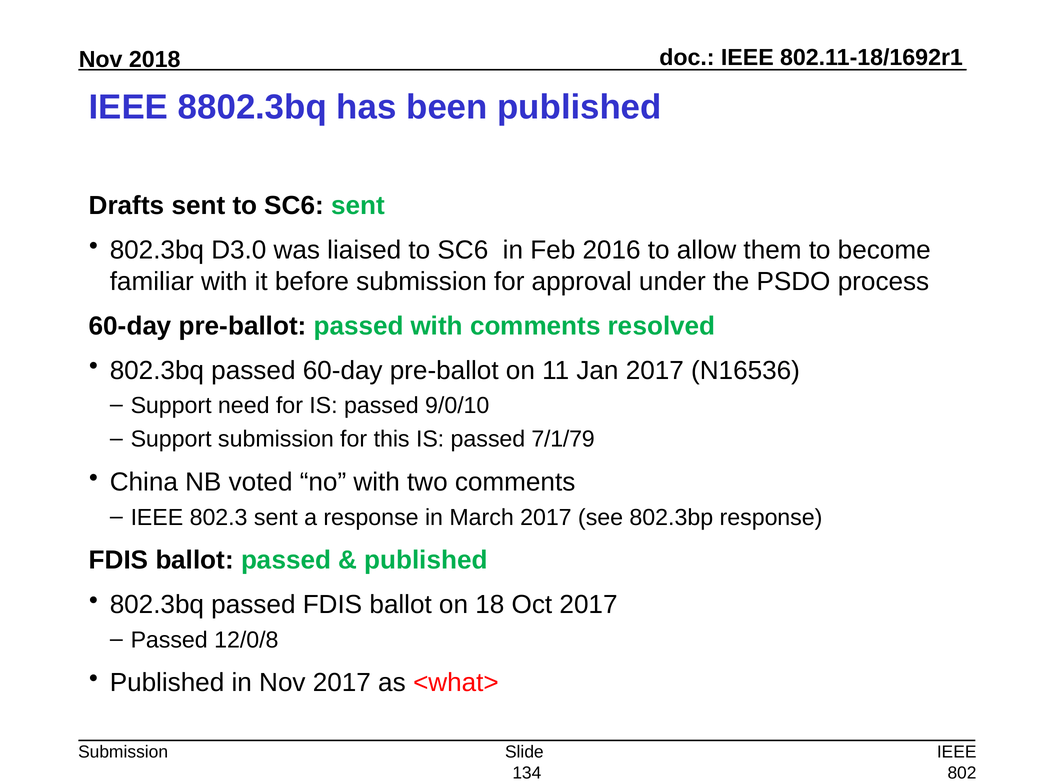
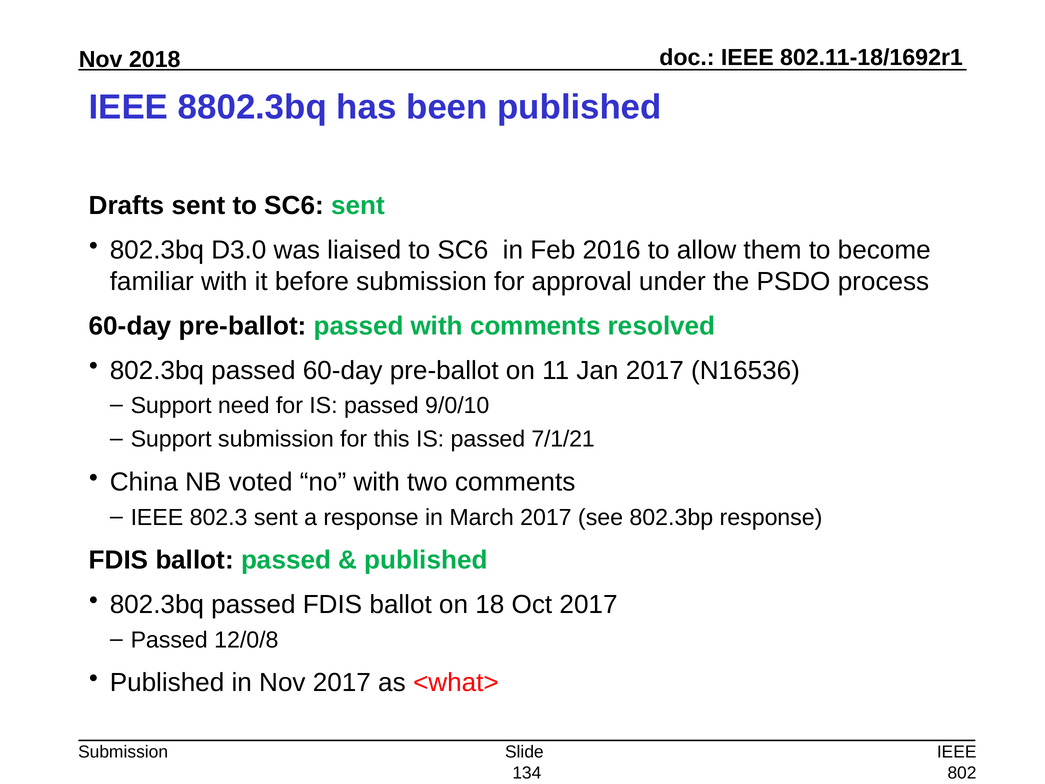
7/1/79: 7/1/79 -> 7/1/21 (563, 439)
